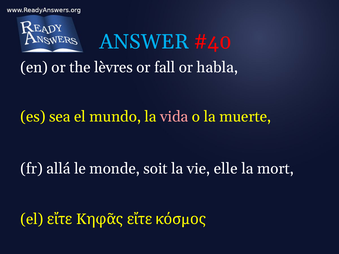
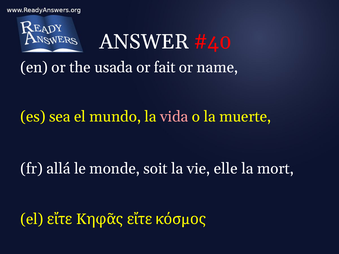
ANSWER colour: light blue -> white (144, 42)
lèvres: lèvres -> usada (114, 68)
fall: fall -> fait (165, 68)
habla: habla -> name (217, 68)
